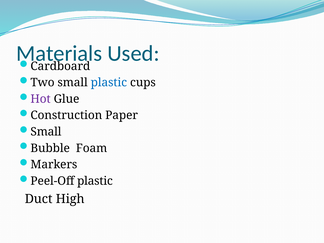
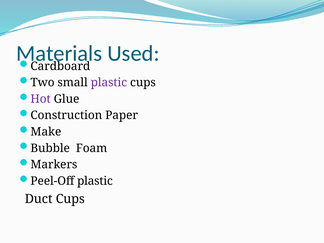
plastic colour: blue -> purple (109, 83)
Small: Small -> Make (46, 132)
Duct High: High -> Cups (70, 199)
